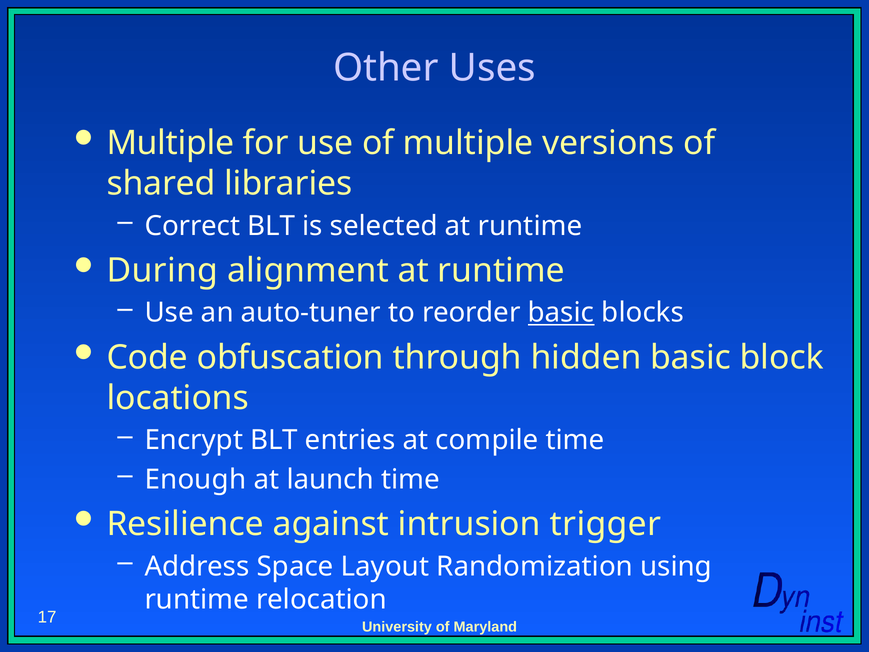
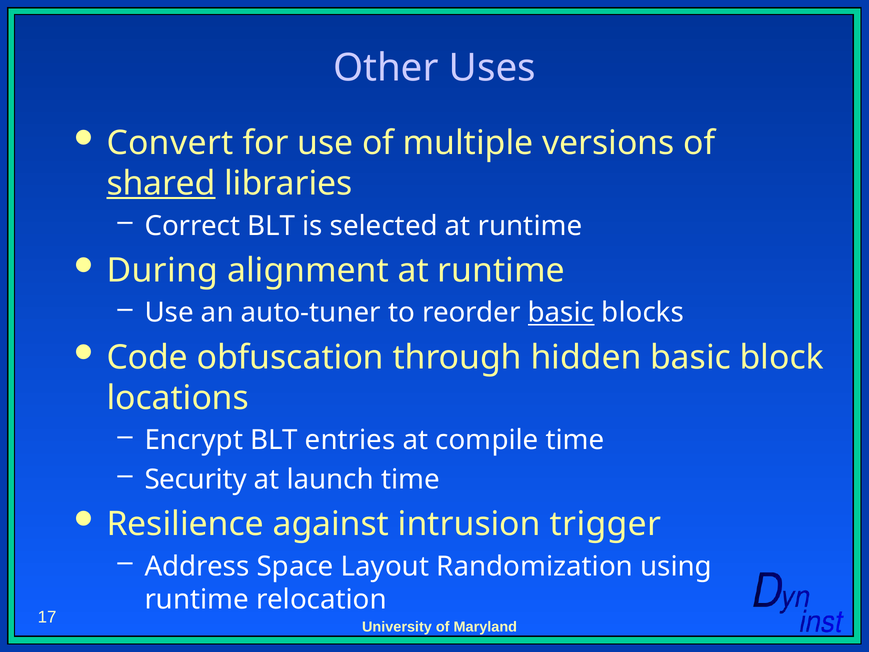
Multiple: Multiple -> Convert (170, 143)
shared underline: none -> present (161, 183)
Enough: Enough -> Security (196, 479)
